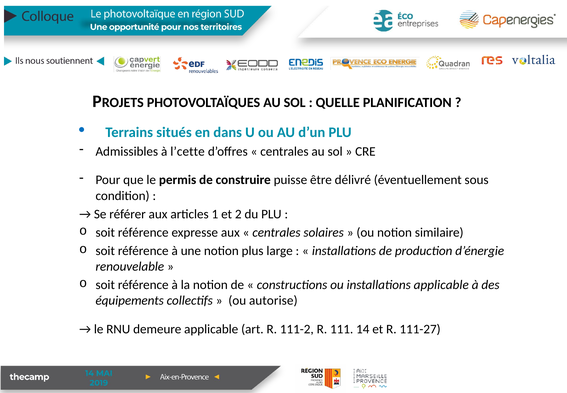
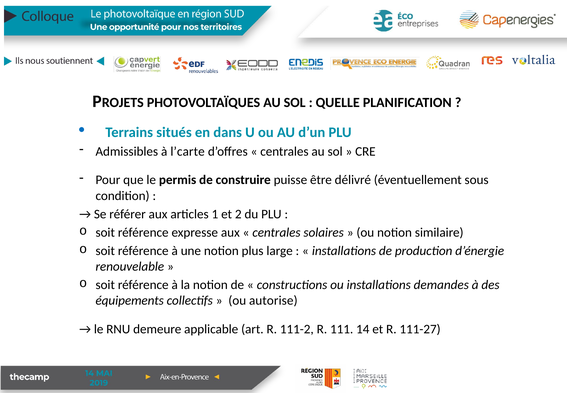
l’cette: l’cette -> l’carte (188, 151)
installations applicable: applicable -> demandes (441, 284)
